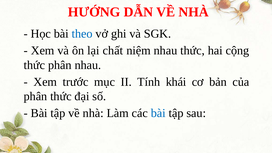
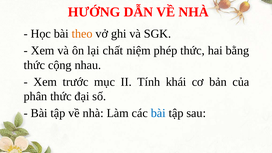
theo colour: blue -> orange (82, 34)
niệm nhau: nhau -> phép (165, 51)
cộng: cộng -> bằng (237, 51)
thức phân: phân -> cộng (60, 65)
